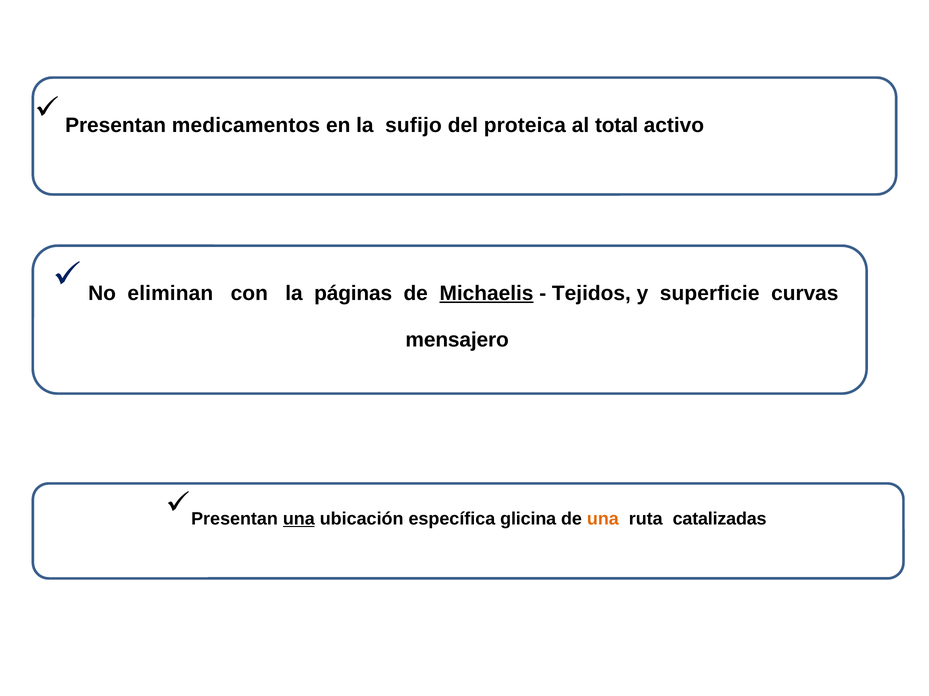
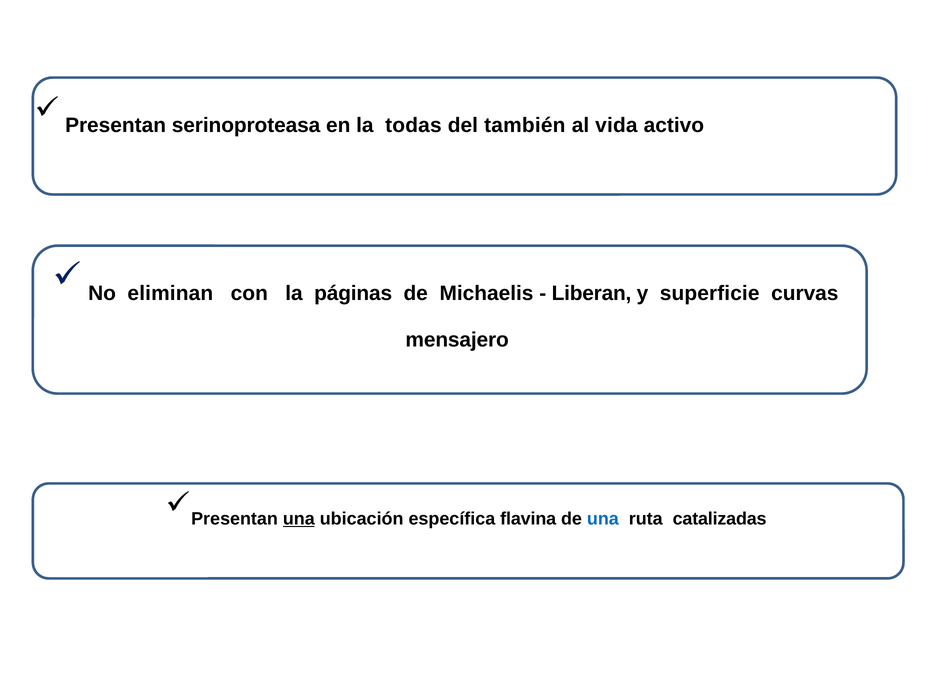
medicamentos: medicamentos -> serinoproteasa (246, 125)
sufijo: sufijo -> todas (413, 125)
proteica: proteica -> también (525, 125)
total: total -> vida (616, 125)
Michaelis underline: present -> none (486, 294)
Tejidos: Tejidos -> Liberan (592, 294)
glicina: glicina -> flavina (528, 519)
una colour: orange -> blue (603, 519)
